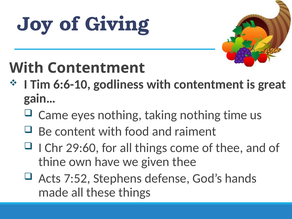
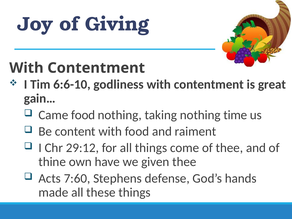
Came eyes: eyes -> food (83, 115)
29:60: 29:60 -> 29:12 (82, 148)
7:52: 7:52 -> 7:60 (77, 178)
